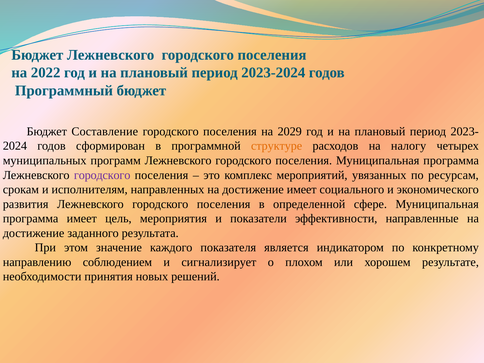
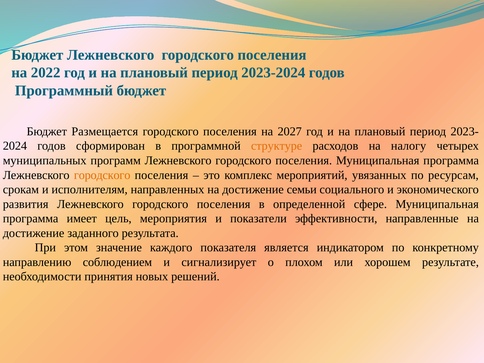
Составление: Составление -> Размещается (105, 131)
2029: 2029 -> 2027 (290, 131)
городского colour: purple -> orange (102, 175)
достижение имеет: имеет -> семьи (302, 190)
